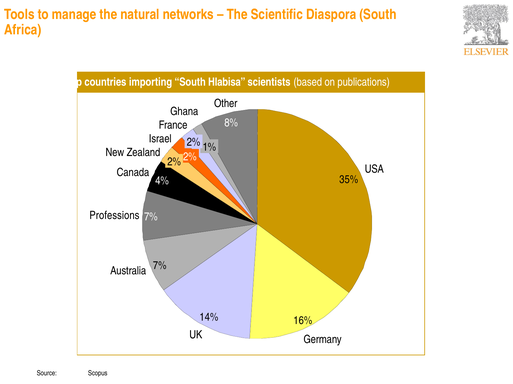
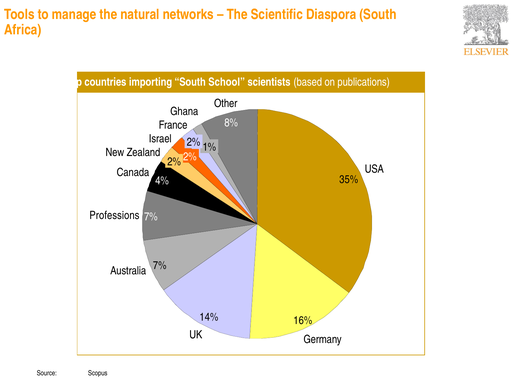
Hlabisa: Hlabisa -> School (227, 82)
